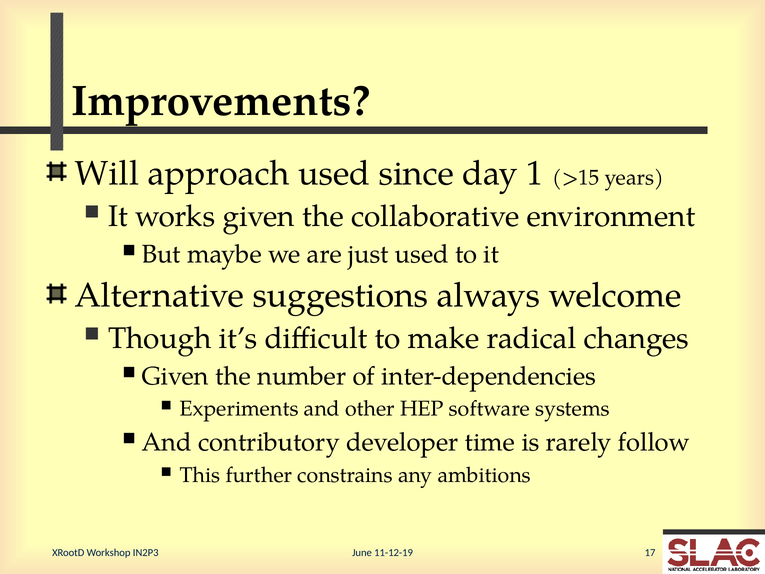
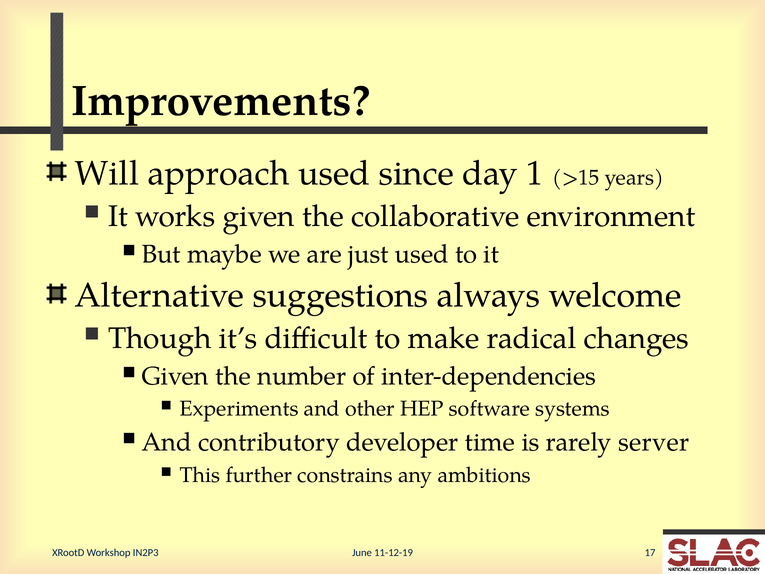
follow: follow -> server (654, 442)
